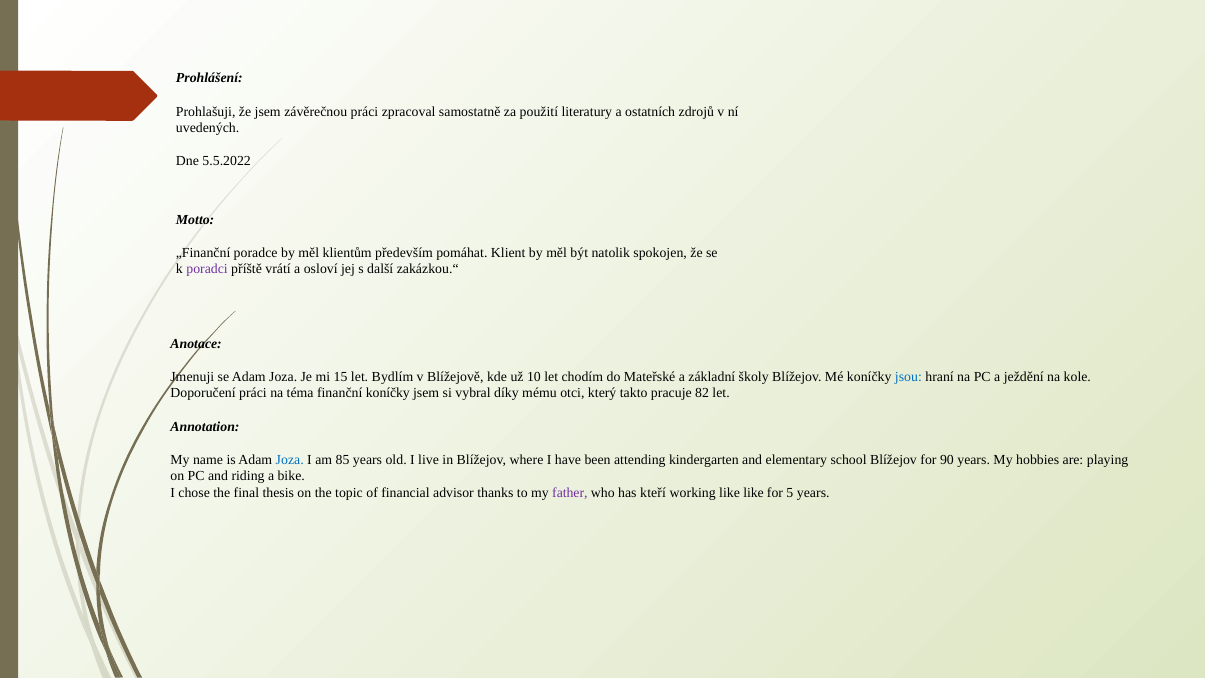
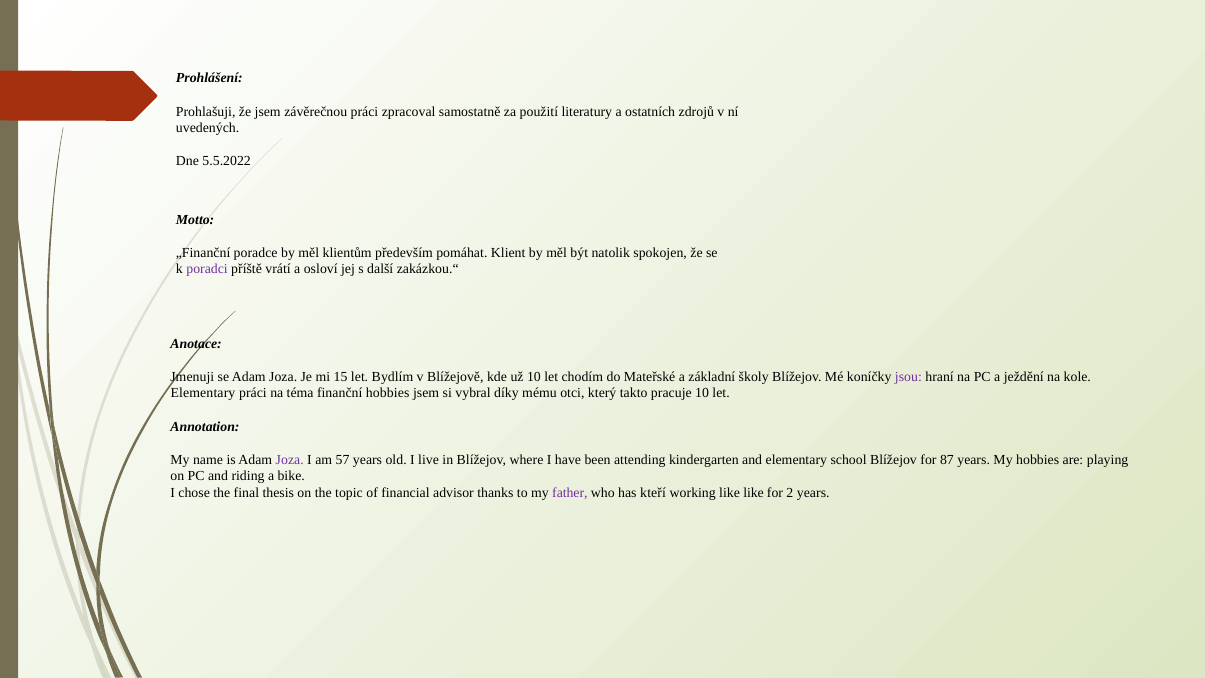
jsou colour: blue -> purple (908, 377)
Doporučení: Doporučení -> Elementary (203, 393)
finanční koníčky: koníčky -> hobbies (388, 393)
pracuje 82: 82 -> 10 (702, 393)
Joza colour: blue -> purple (290, 459)
85: 85 -> 57 (343, 459)
90: 90 -> 87 (947, 459)
5: 5 -> 2 (790, 493)
